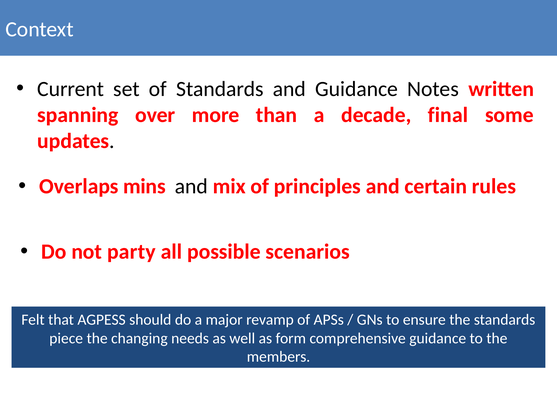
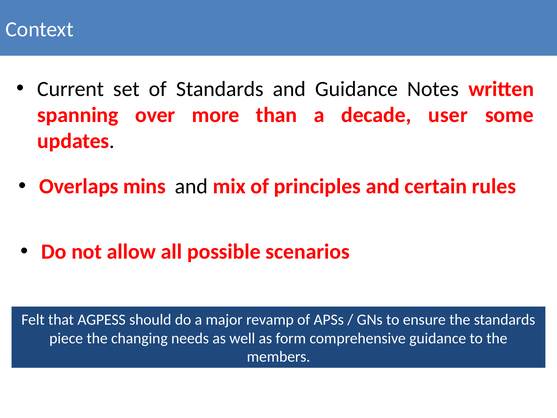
final: final -> user (448, 115)
party: party -> allow (132, 252)
